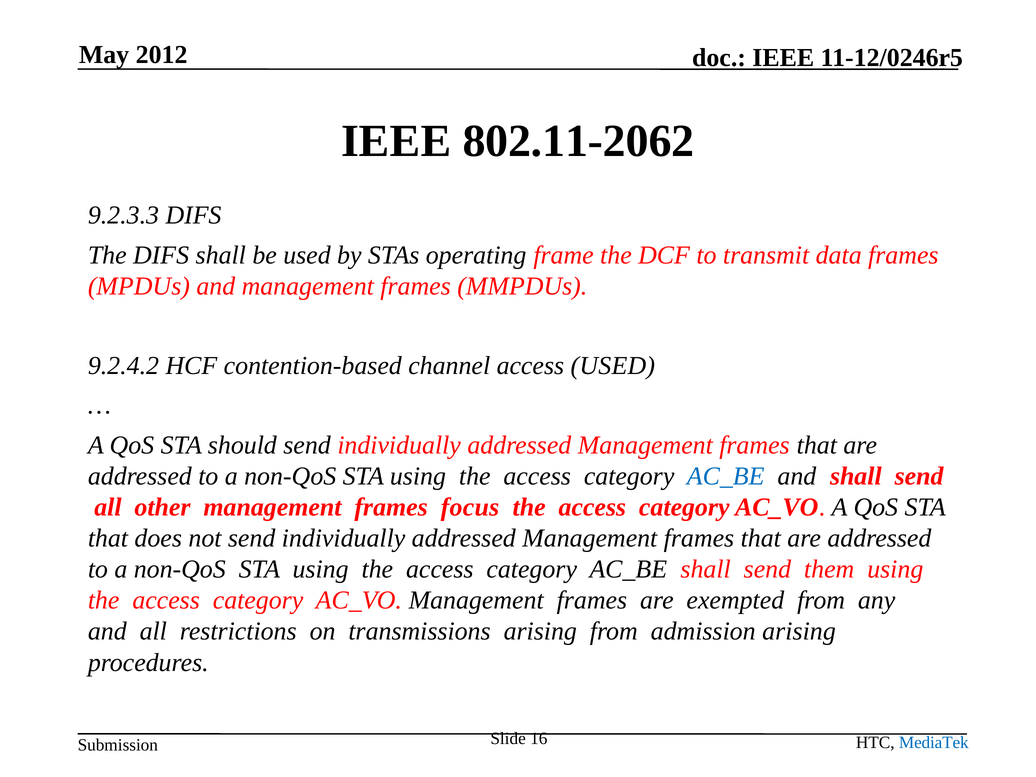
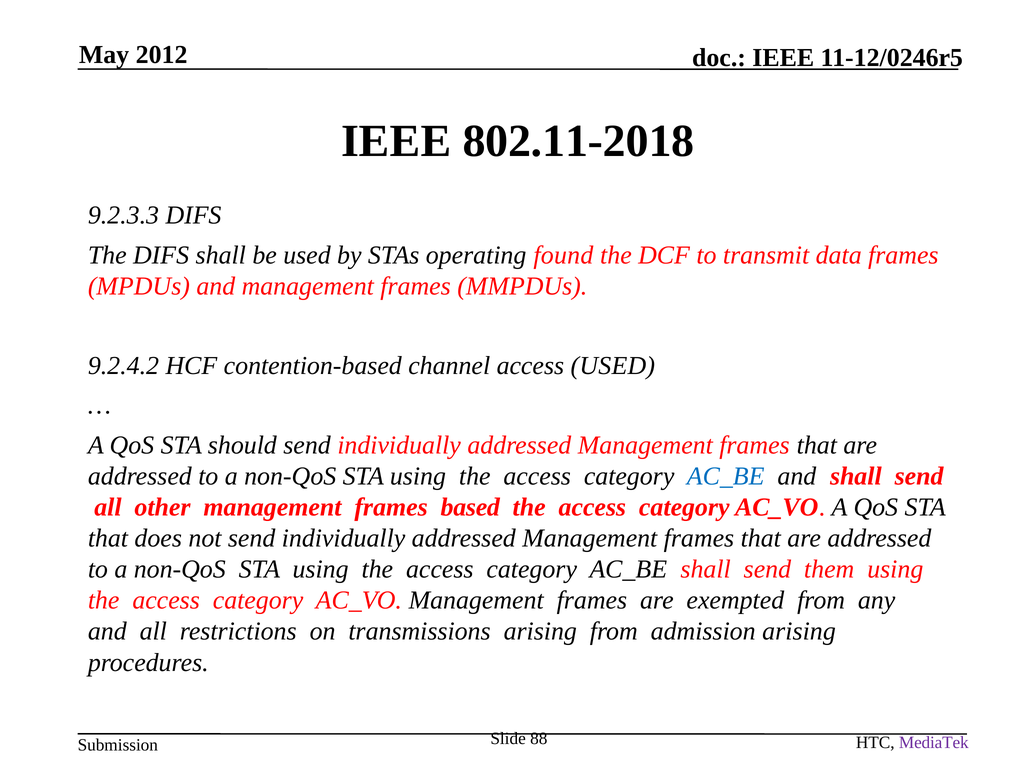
802.11-2062: 802.11-2062 -> 802.11-2018 (578, 141)
frame: frame -> found (563, 255)
focus: focus -> based (470, 507)
16: 16 -> 88 (539, 739)
MediaTek colour: blue -> purple (934, 743)
